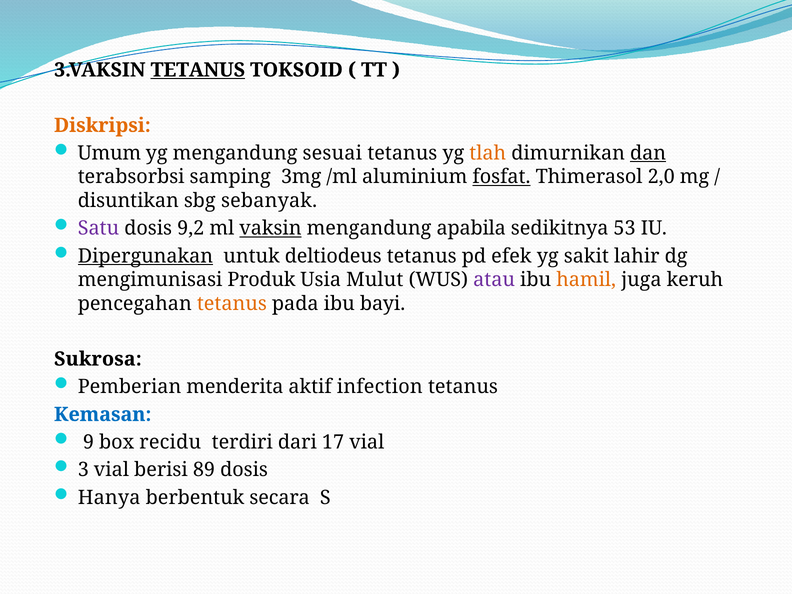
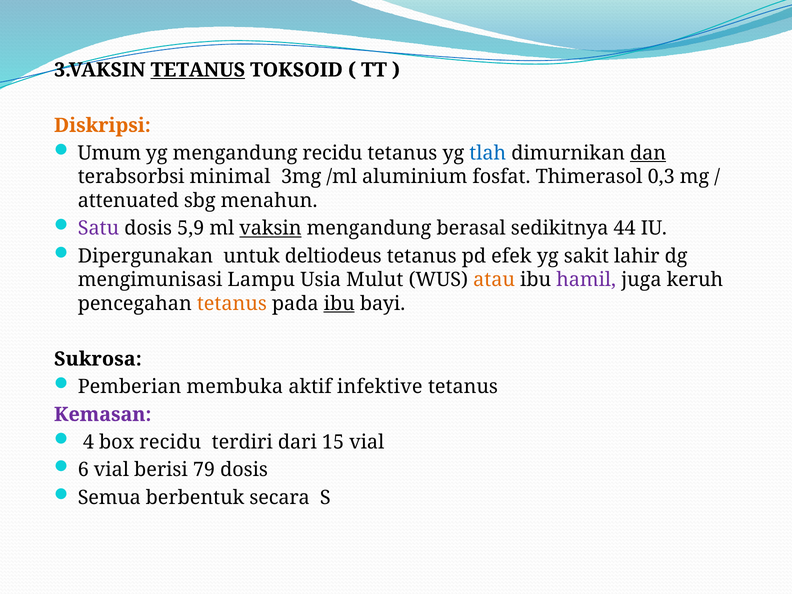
mengandung sesuai: sesuai -> recidu (332, 153)
tlah colour: orange -> blue (488, 153)
samping: samping -> minimal (230, 177)
fosfat underline: present -> none (501, 177)
2,0: 2,0 -> 0,3 (661, 177)
disuntikan: disuntikan -> attenuated (128, 201)
sebanyak: sebanyak -> menahun (269, 201)
9,2: 9,2 -> 5,9 (191, 228)
apabila: apabila -> berasal (471, 228)
53: 53 -> 44 (625, 228)
Dipergunakan underline: present -> none (145, 256)
Produk: Produk -> Lampu (261, 280)
atau colour: purple -> orange (494, 280)
hamil colour: orange -> purple (586, 280)
ibu underline: none -> present (339, 304)
menderita: menderita -> membuka (235, 387)
infection: infection -> infektive (380, 387)
Kemasan colour: blue -> purple (103, 414)
9: 9 -> 4 (88, 442)
17: 17 -> 15 (333, 442)
3: 3 -> 6 (83, 470)
89: 89 -> 79 (204, 470)
Hanya: Hanya -> Semua (109, 498)
